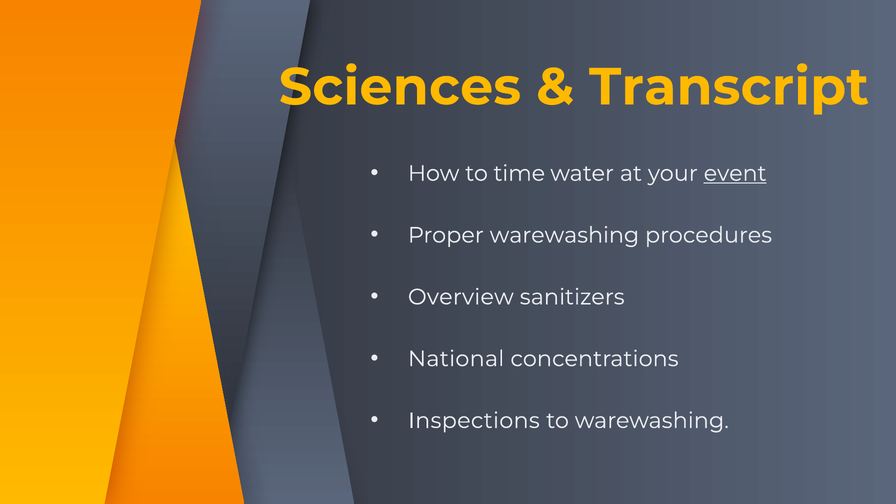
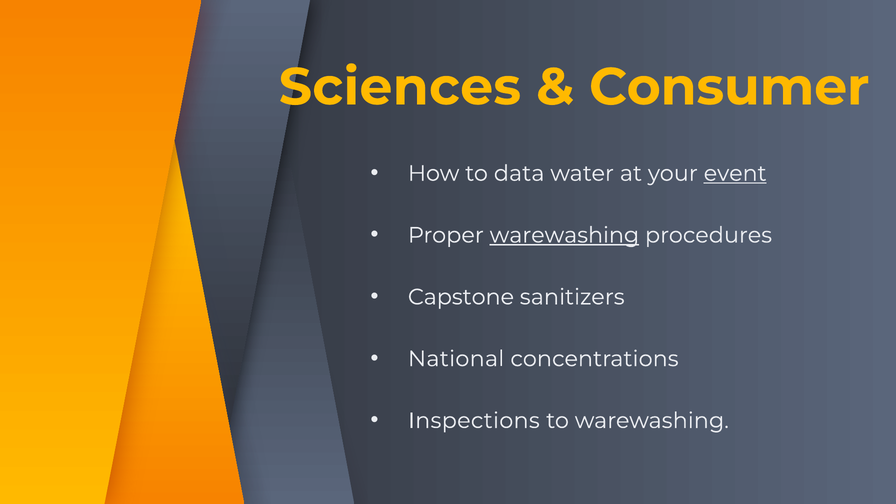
Transcript: Transcript -> Consumer (729, 87)
time: time -> data (519, 173)
warewashing underline: none -> present (564, 235)
Overview: Overview -> Capstone (461, 297)
